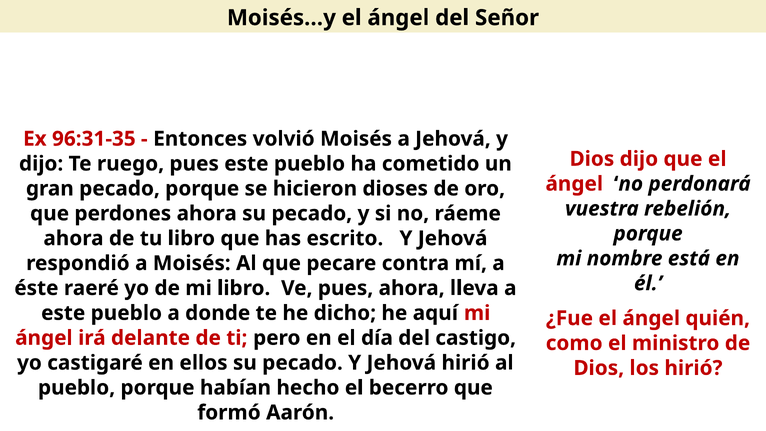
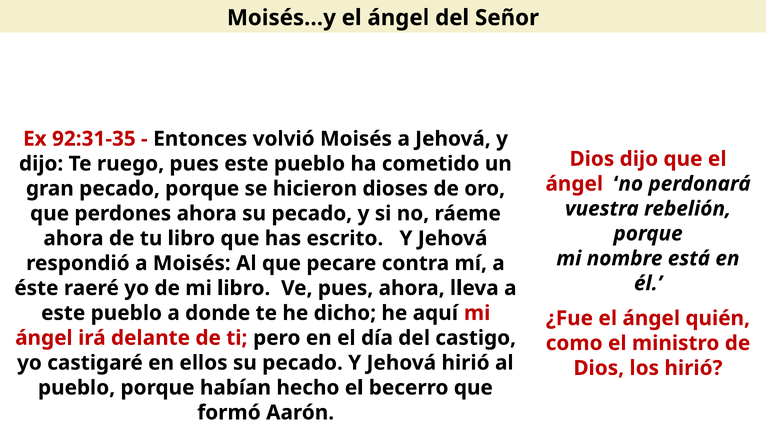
96:31-35: 96:31-35 -> 92:31-35 (94, 139)
